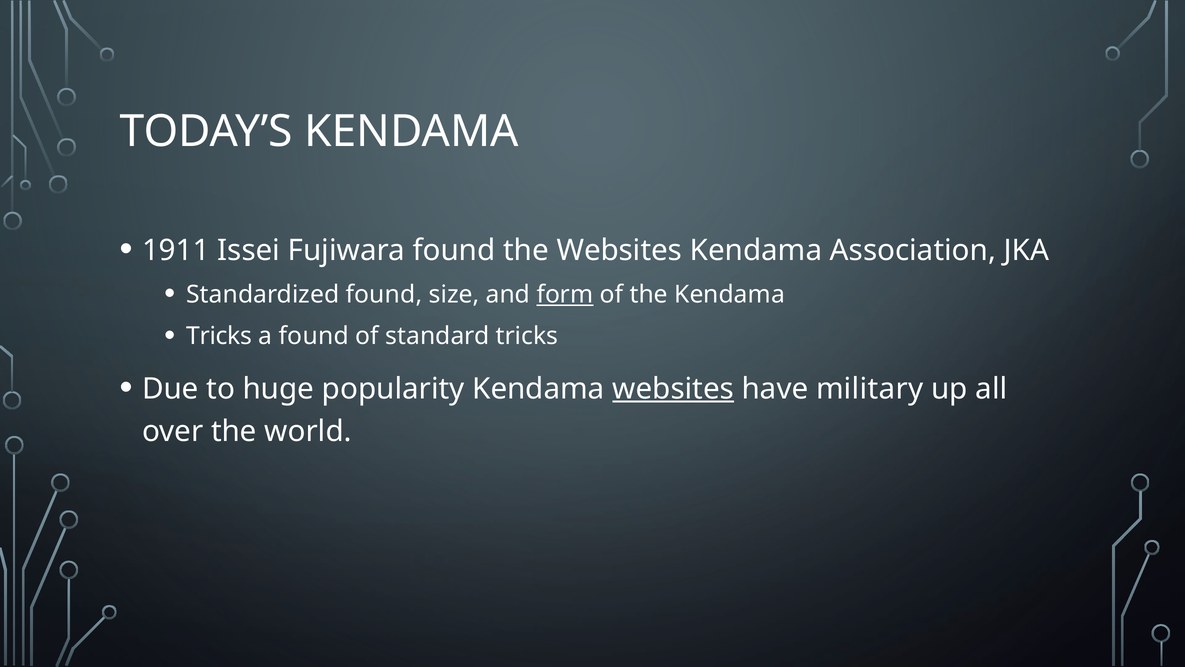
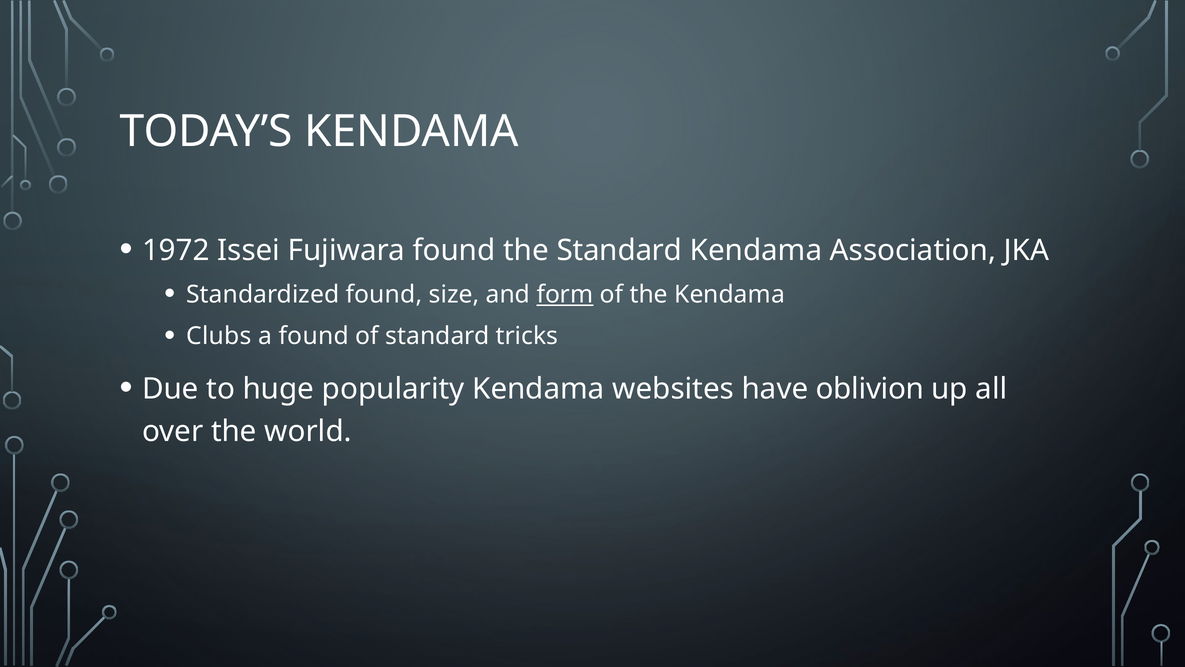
1911: 1911 -> 1972 (176, 250)
the Websites: Websites -> Standard (619, 250)
Tricks: Tricks -> Clubs (219, 336)
websites underline: present -> none (673, 388)
military: military -> oblivion (870, 388)
